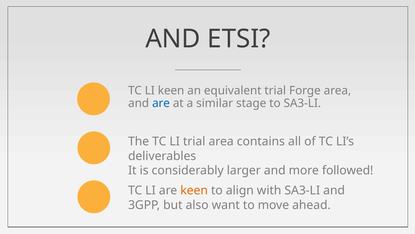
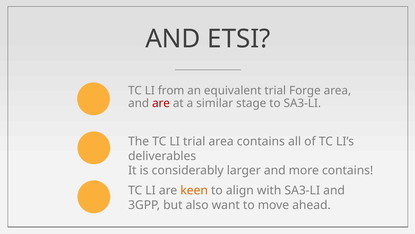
LI keen: keen -> from (171, 90)
are colour: blue -> red (161, 103)
more followed: followed -> contains (348, 170)
